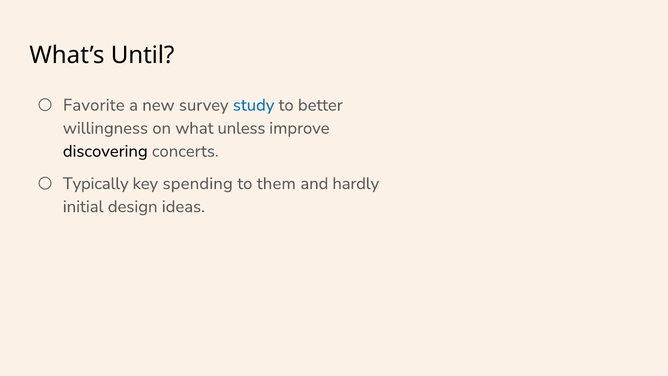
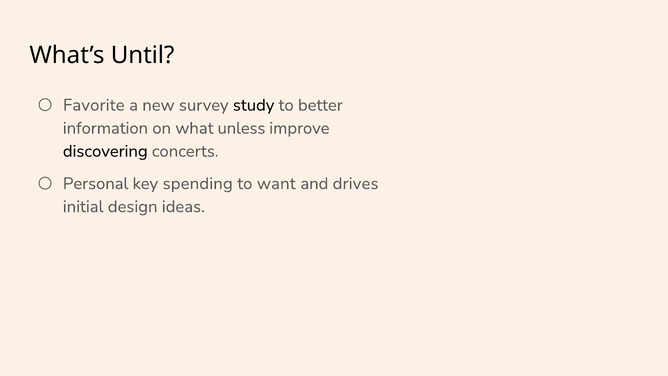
study colour: blue -> black (254, 105)
willingness: willingness -> information (105, 128)
Typically: Typically -> Personal (96, 183)
them: them -> want (276, 183)
hardly: hardly -> drives (356, 183)
